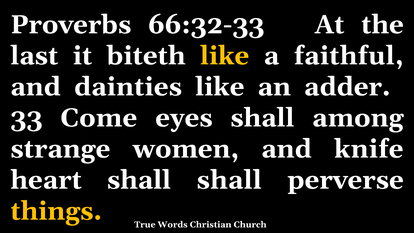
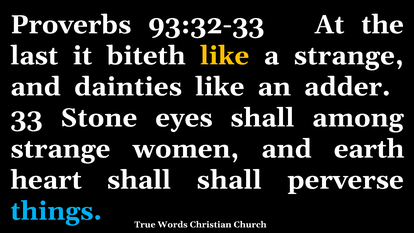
66:32-33: 66:32-33 -> 93:32-33 (206, 25)
a faithful: faithful -> strange (349, 56)
Come: Come -> Stone (99, 118)
knife: knife -> earth (369, 149)
things colour: yellow -> light blue (56, 211)
